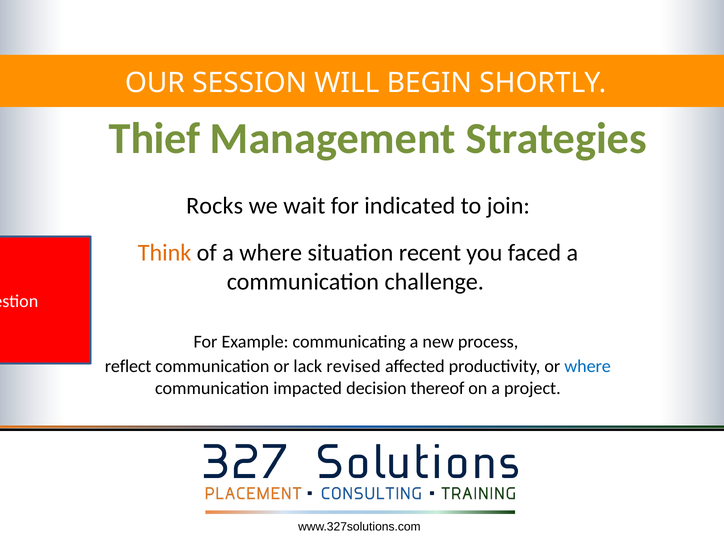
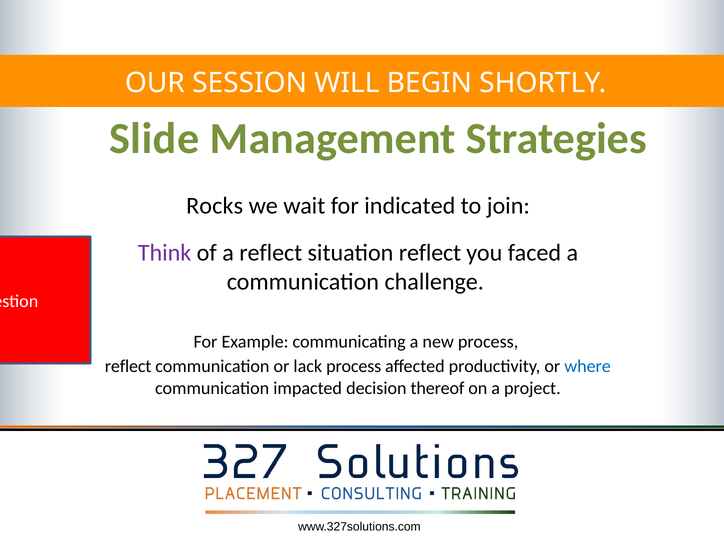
Thief: Thief -> Slide (154, 139)
Think colour: orange -> purple (165, 253)
a where: where -> reflect (271, 253)
situation recent: recent -> reflect (430, 253)
lack revised: revised -> process (354, 366)
